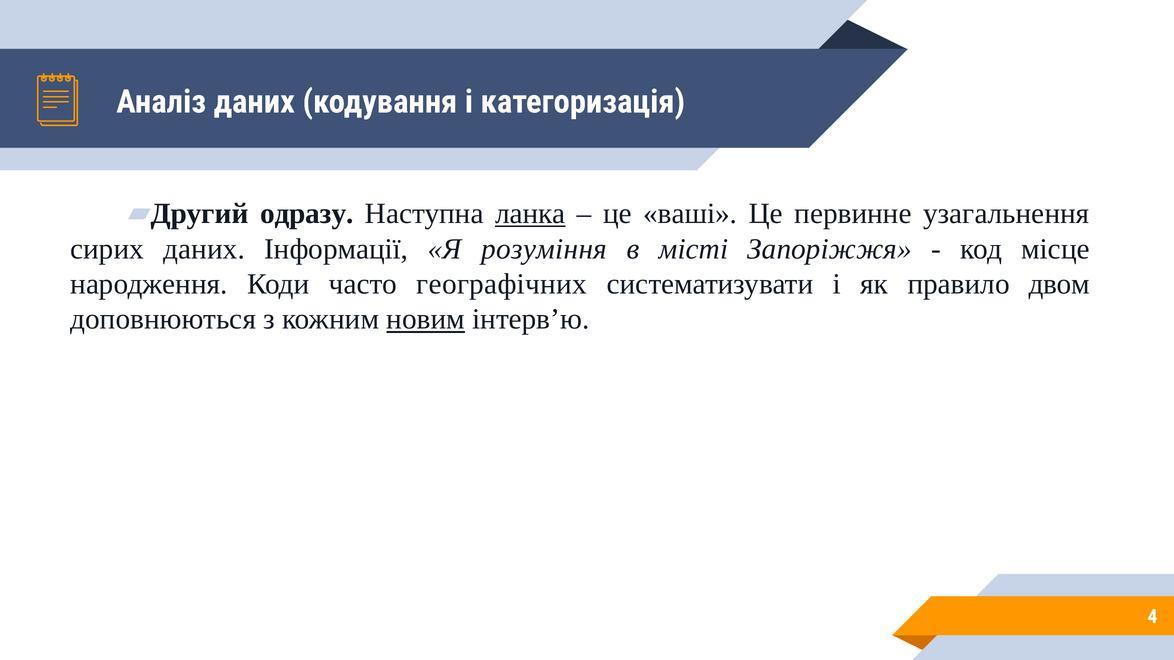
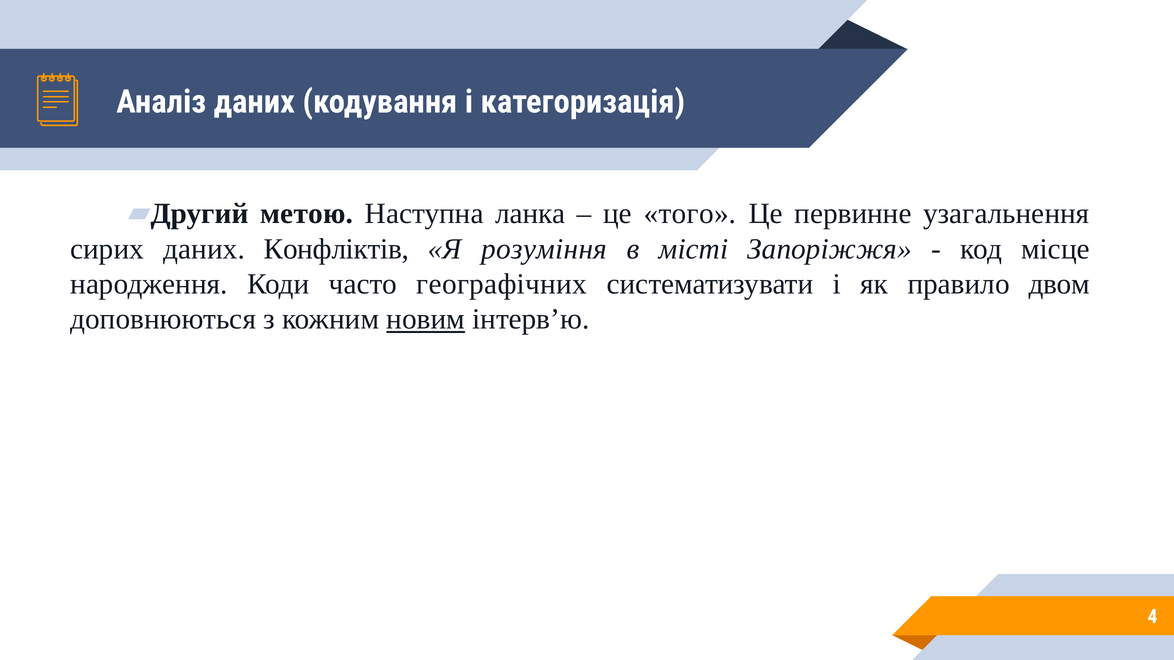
одразу: одразу -> метою (307, 214)
ланка underline: present -> none (530, 214)
ваші: ваші -> того (690, 214)
Інформації: Інформації -> Конфліктів (336, 249)
